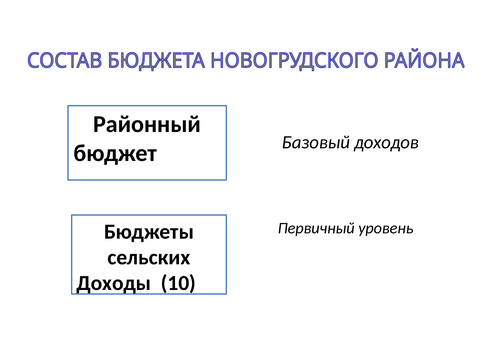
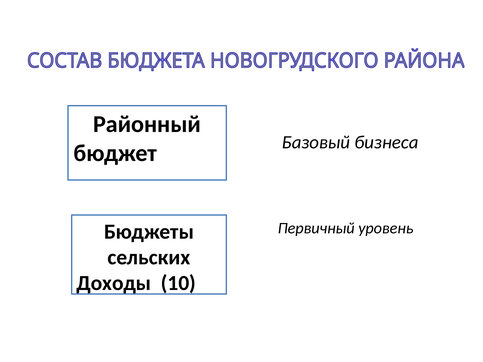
доходов: доходов -> бизнеса (386, 142)
